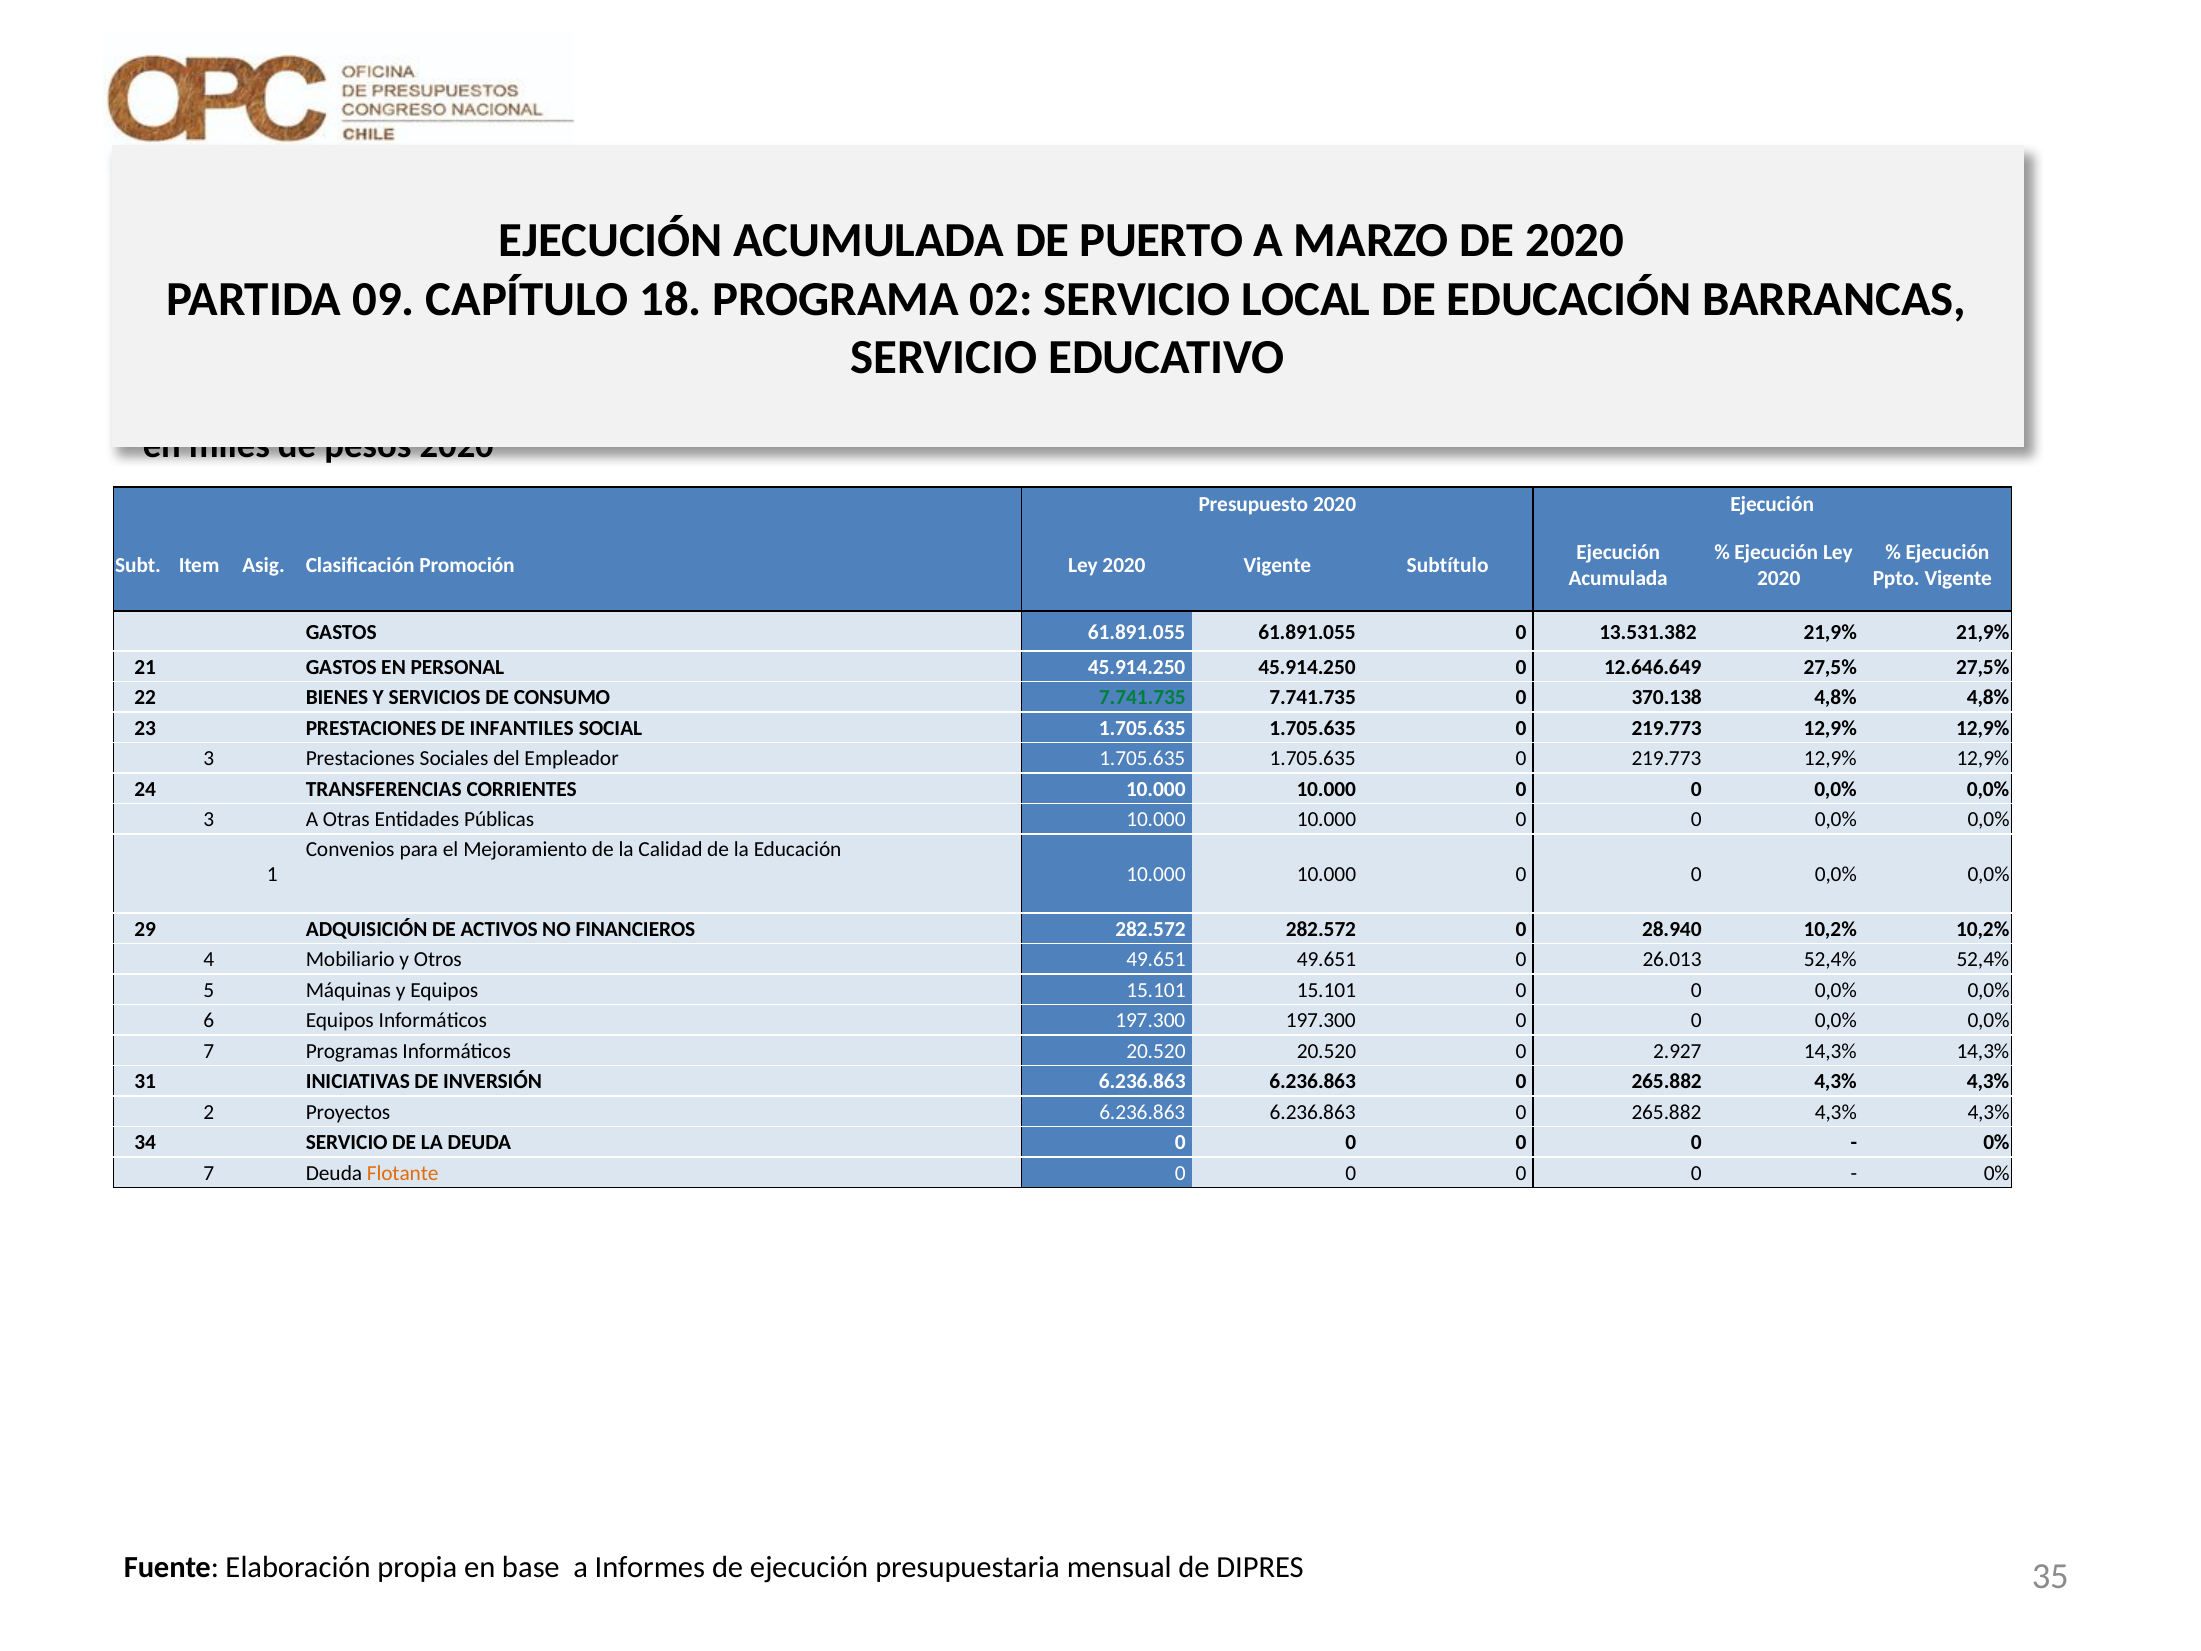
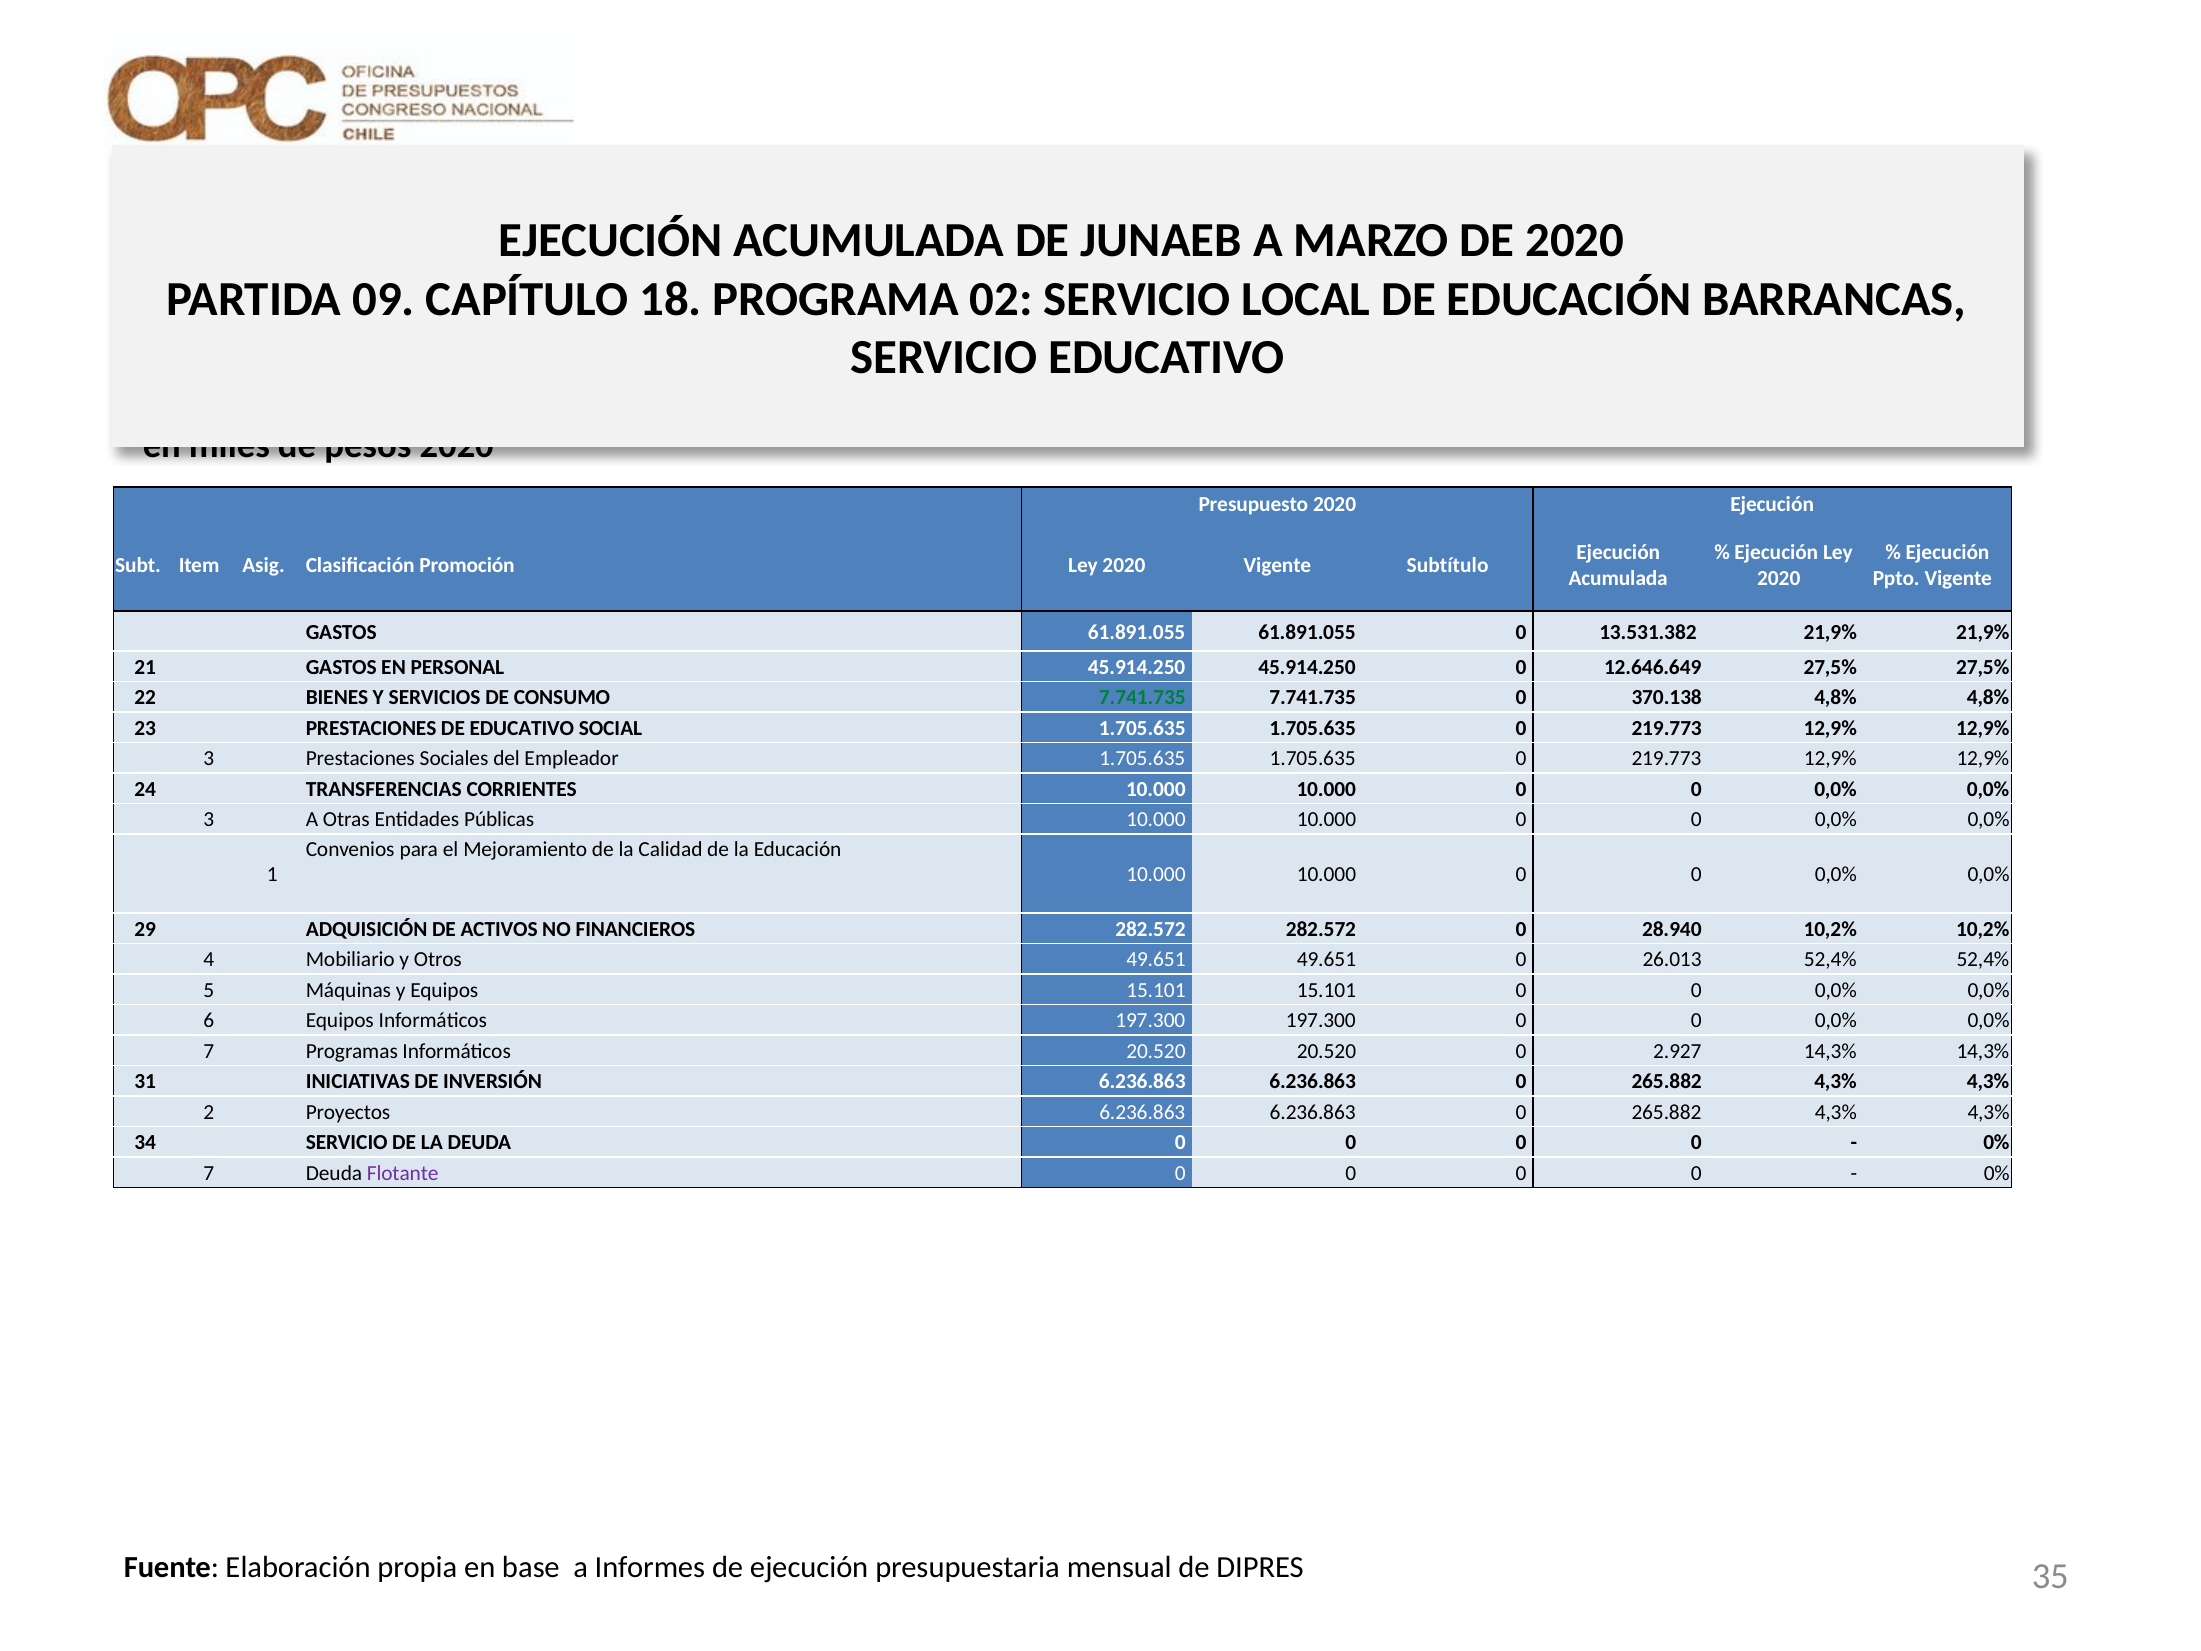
PUERTO: PUERTO -> JUNAEB (1161, 240)
DE INFANTILES: INFANTILES -> EDUCATIVO (522, 728)
Flotante colour: orange -> purple (403, 1173)
